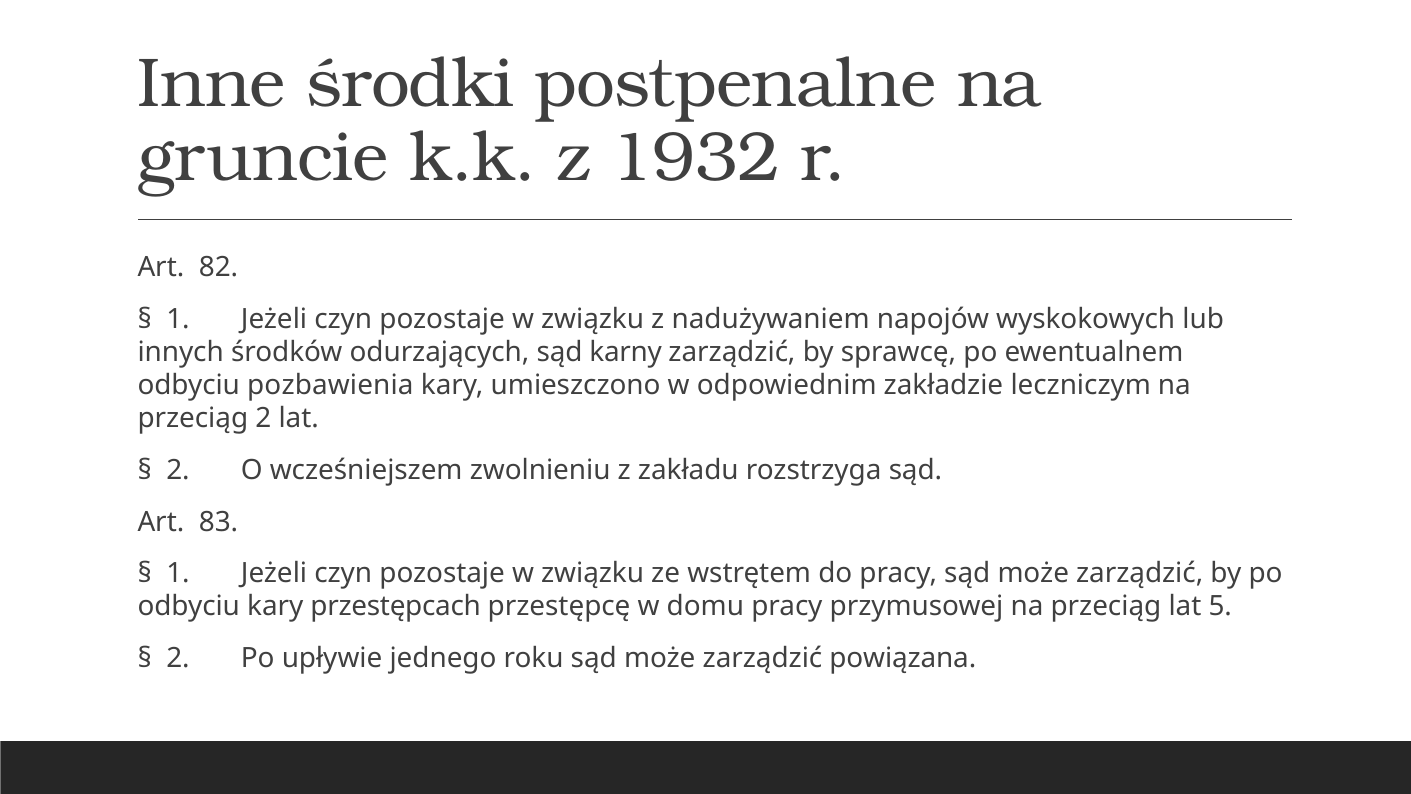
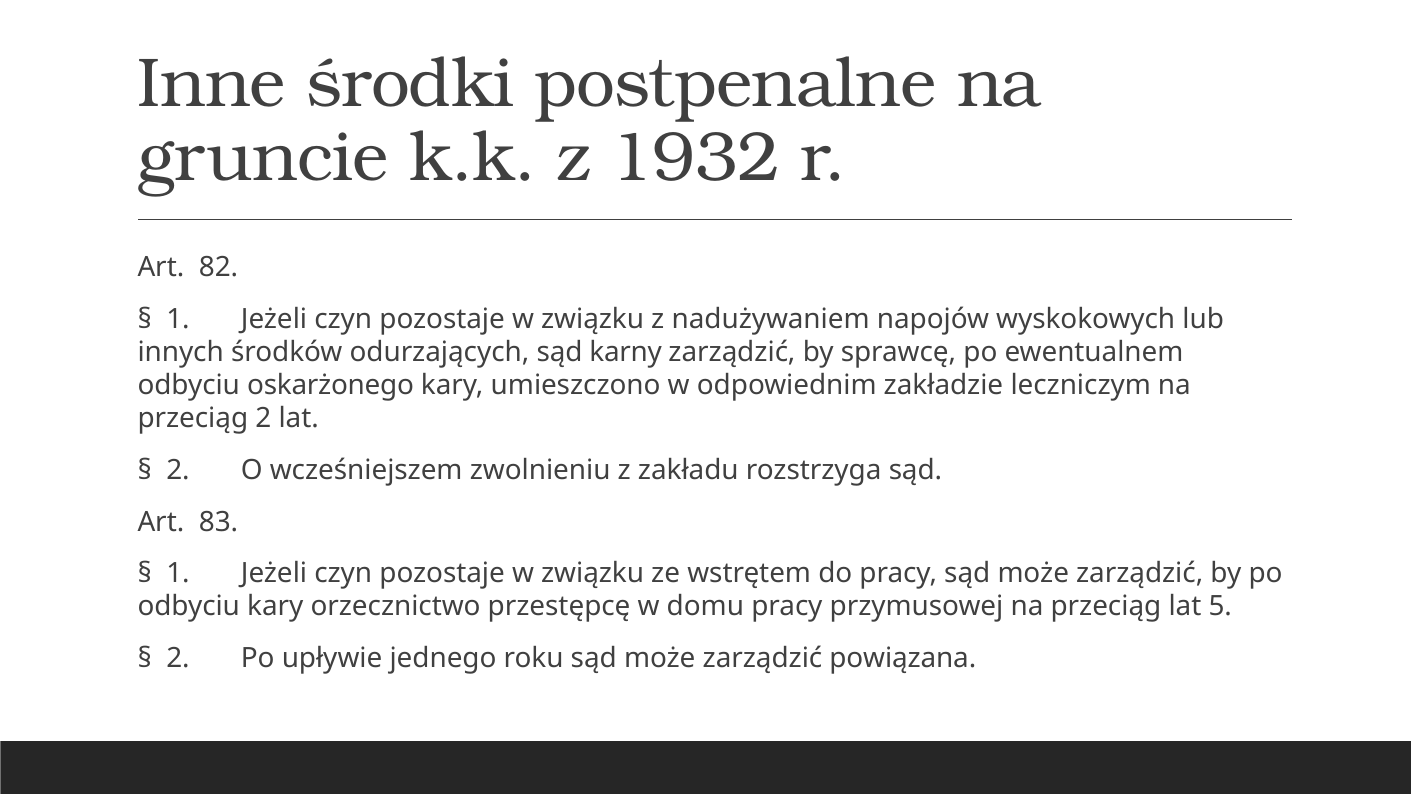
pozbawienia: pozbawienia -> oskarżonego (331, 385)
przestępcach: przestępcach -> orzecznictwo (396, 606)
